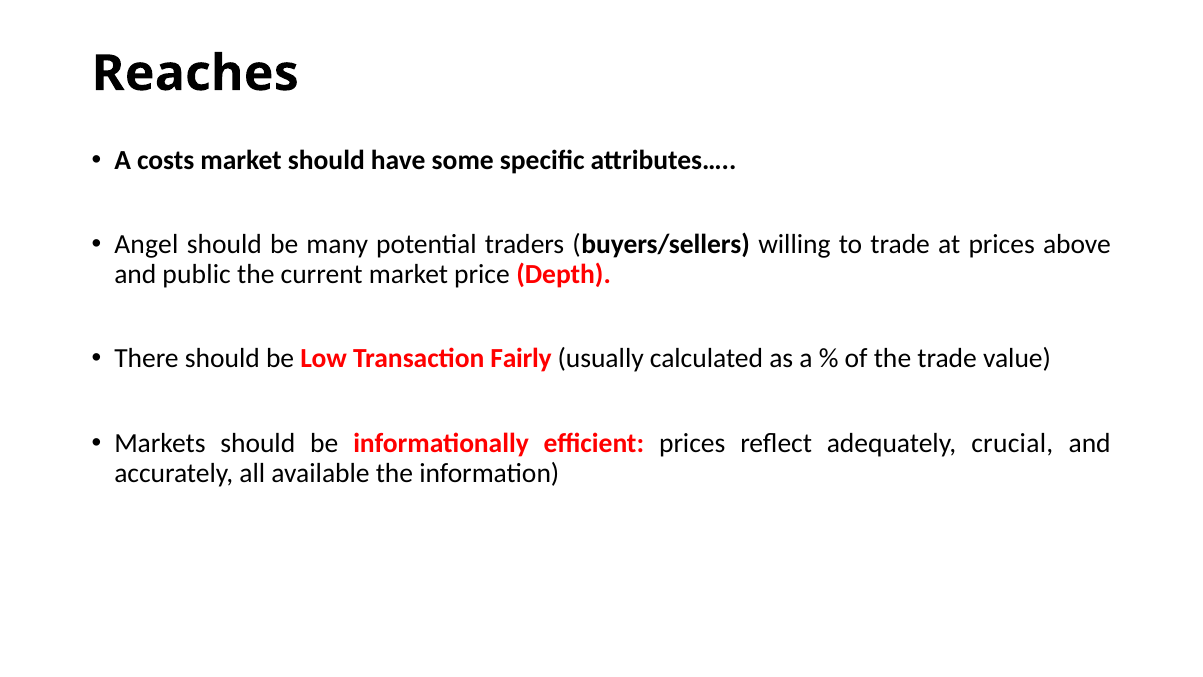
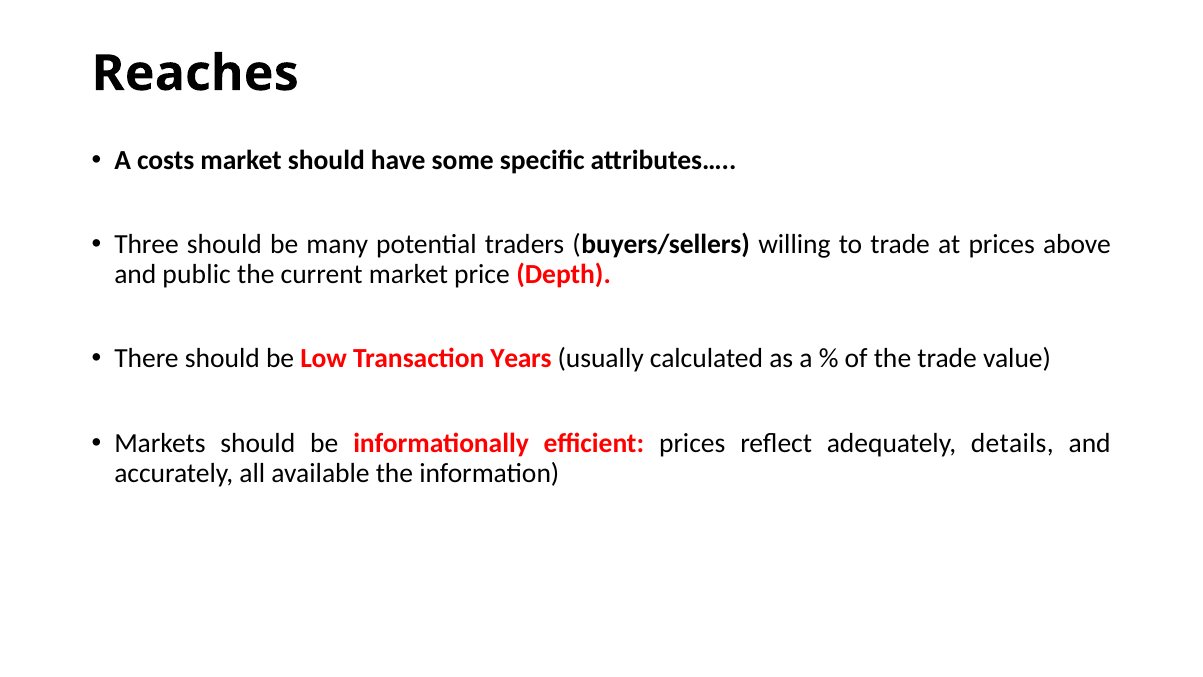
Angel: Angel -> Three (147, 244)
Fairly: Fairly -> Years (521, 359)
crucial: crucial -> details (1012, 443)
